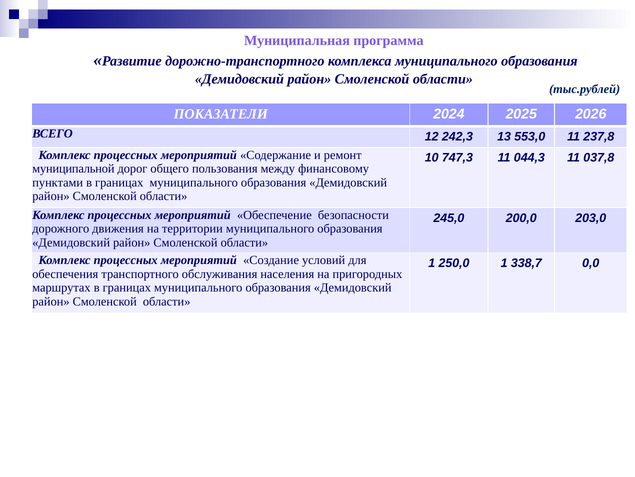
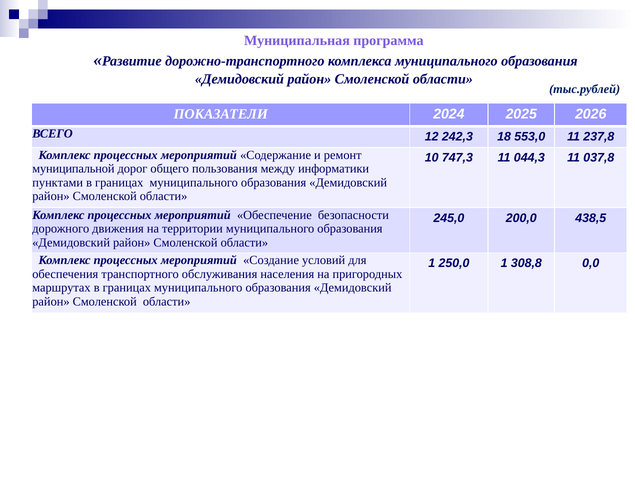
13: 13 -> 18 (504, 136)
финансовому: финансовому -> информатики (334, 169)
203,0: 203,0 -> 438,5 (591, 218)
338,7: 338,7 -> 308,8 (526, 263)
